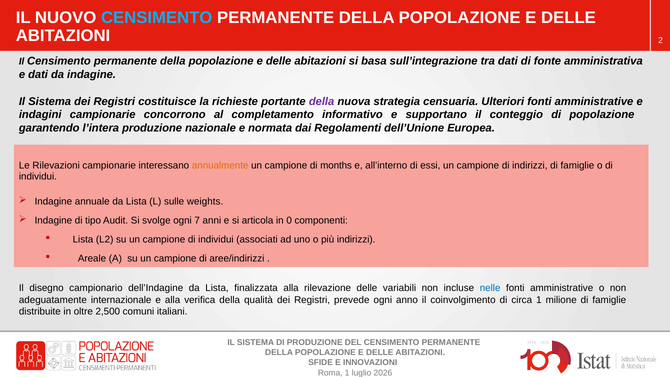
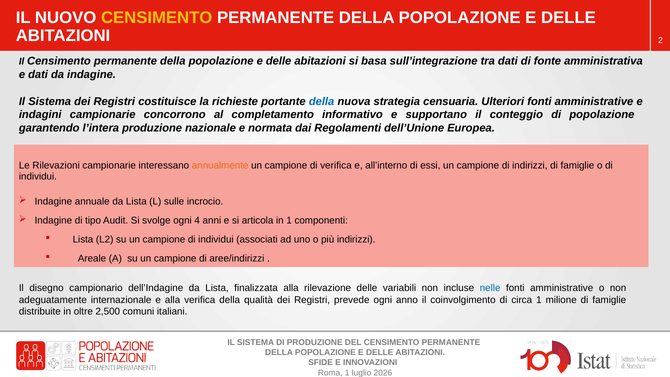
CENSIMENTO colour: light blue -> yellow (157, 18)
della colour: purple -> blue (322, 101)
di months: months -> verifica (336, 166)
weights: weights -> incrocio (205, 202)
7: 7 -> 4 (197, 220)
in 0: 0 -> 1 (289, 220)
